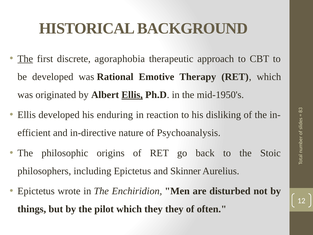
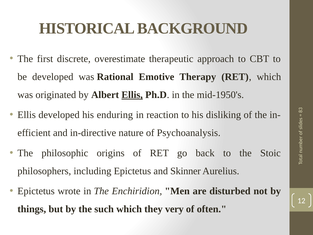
The underline: present -> none (25, 59)
agoraphobia: agoraphobia -> overestimate (120, 59)
pilot: pilot -> such (104, 209)
they they: they -> very (174, 209)
